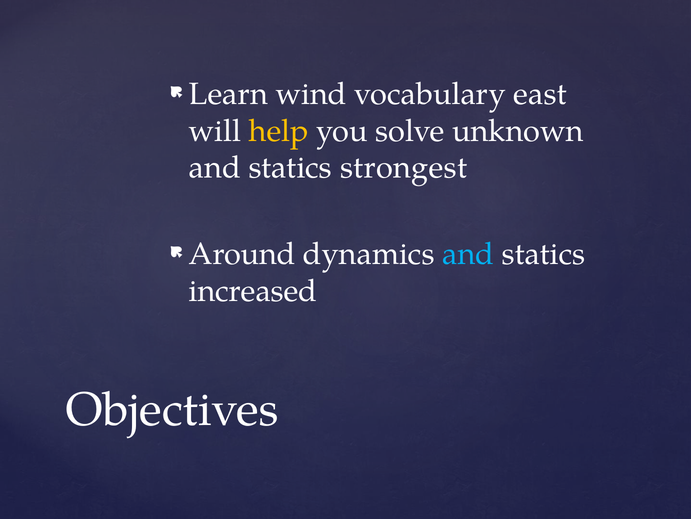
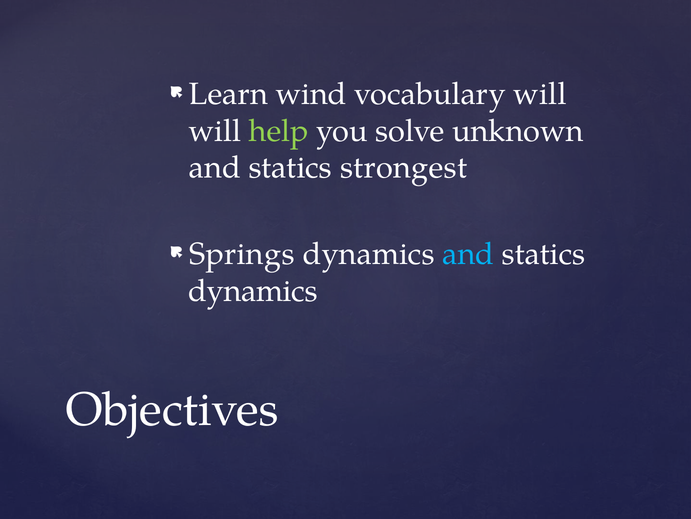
vocabulary east: east -> will (540, 94)
help colour: yellow -> light green (279, 131)
Around: Around -> Springs (242, 254)
increased: increased -> dynamics (253, 291)
